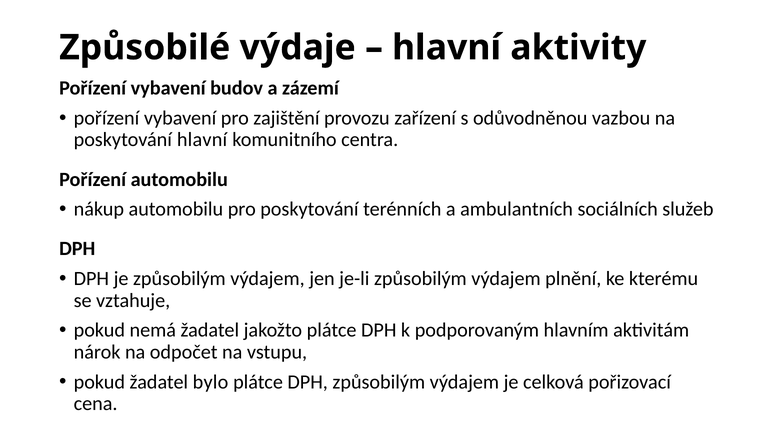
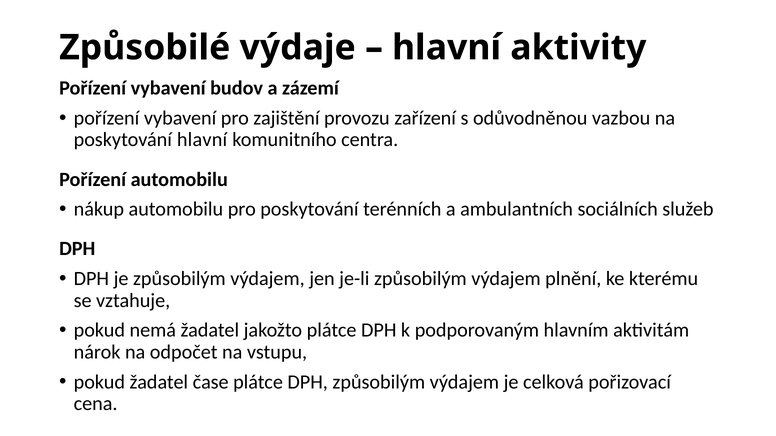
bylo: bylo -> čase (211, 382)
